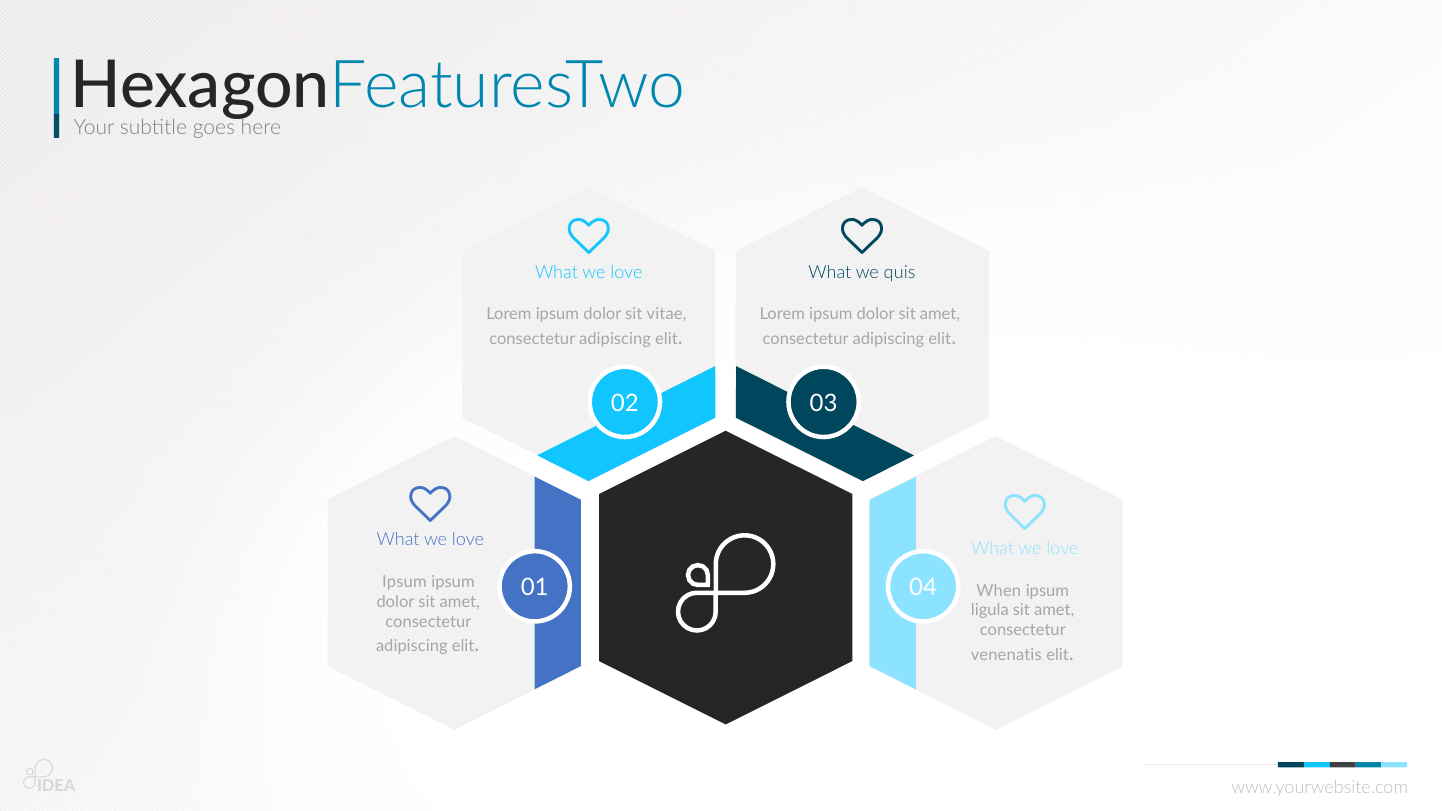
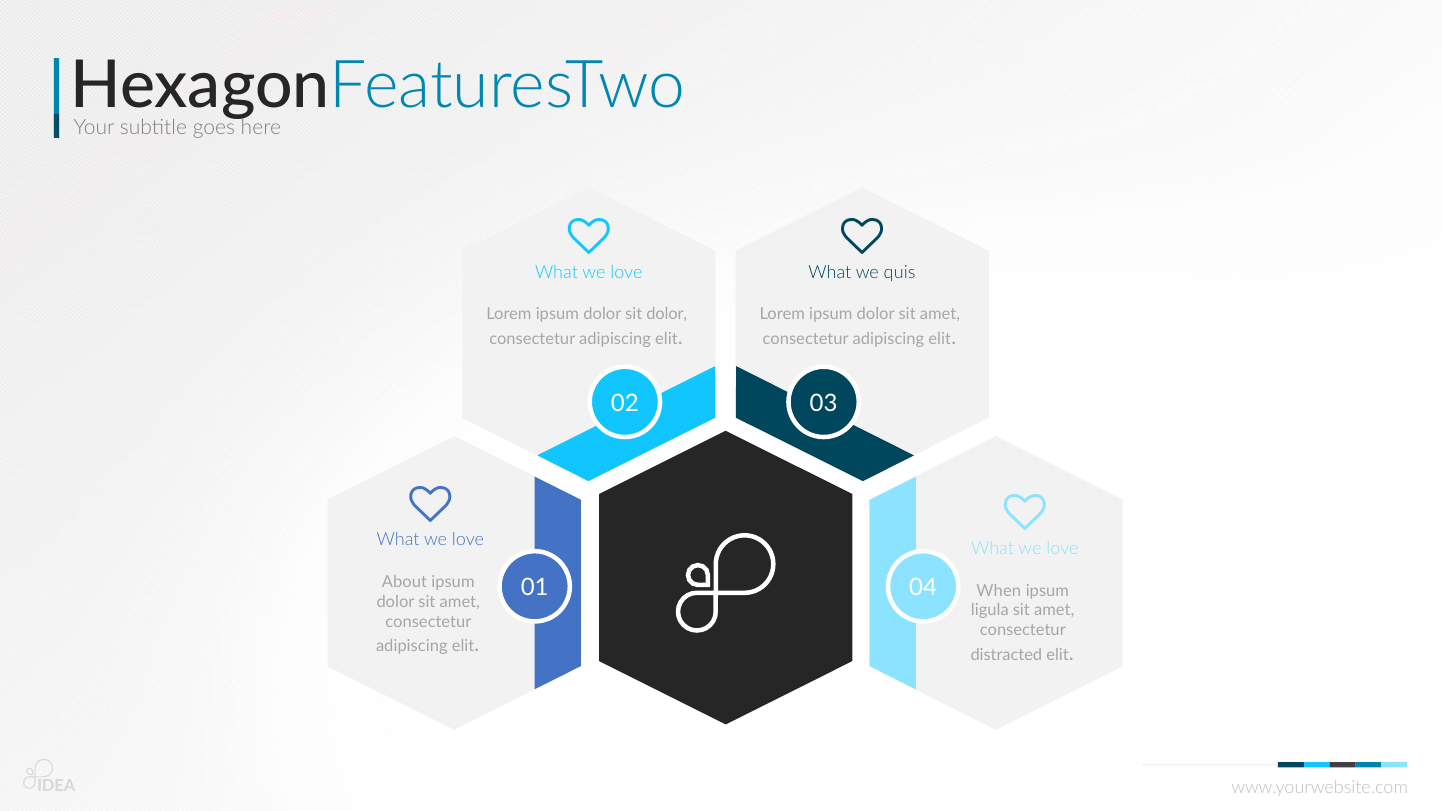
sit vitae: vitae -> dolor (667, 314)
Ipsum: Ipsum -> About (404, 582)
venenatis: venenatis -> distracted (1006, 655)
